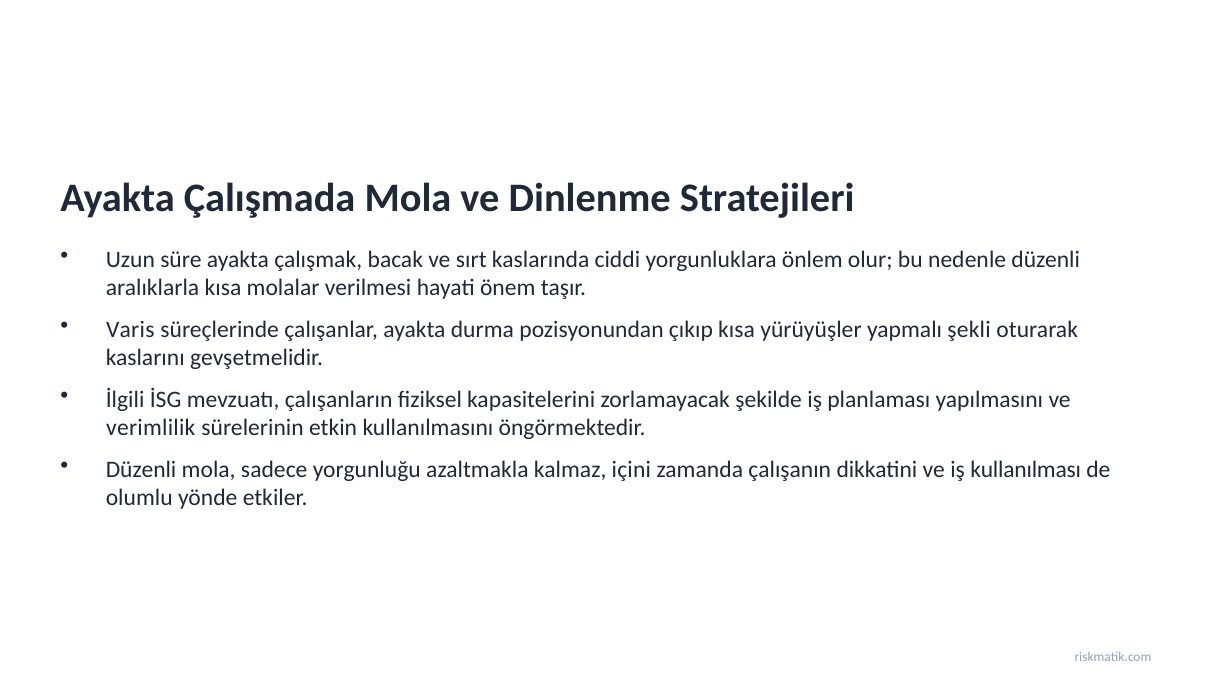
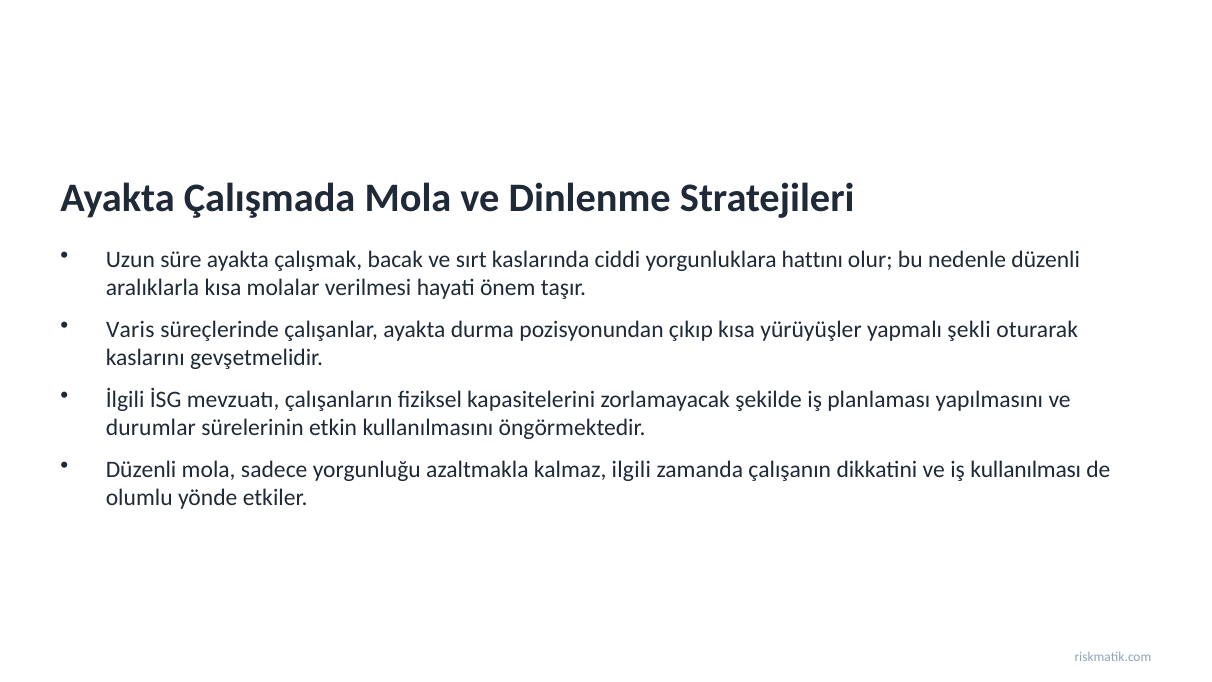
önlem: önlem -> hattını (812, 259)
verimlilik: verimlilik -> durumlar (151, 428)
içini: içini -> ilgili (631, 470)
